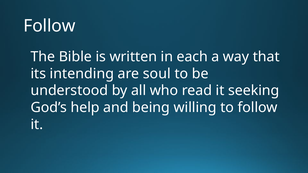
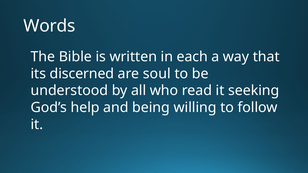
Follow: Follow -> Words (49, 26)
intending: intending -> discerned (82, 74)
